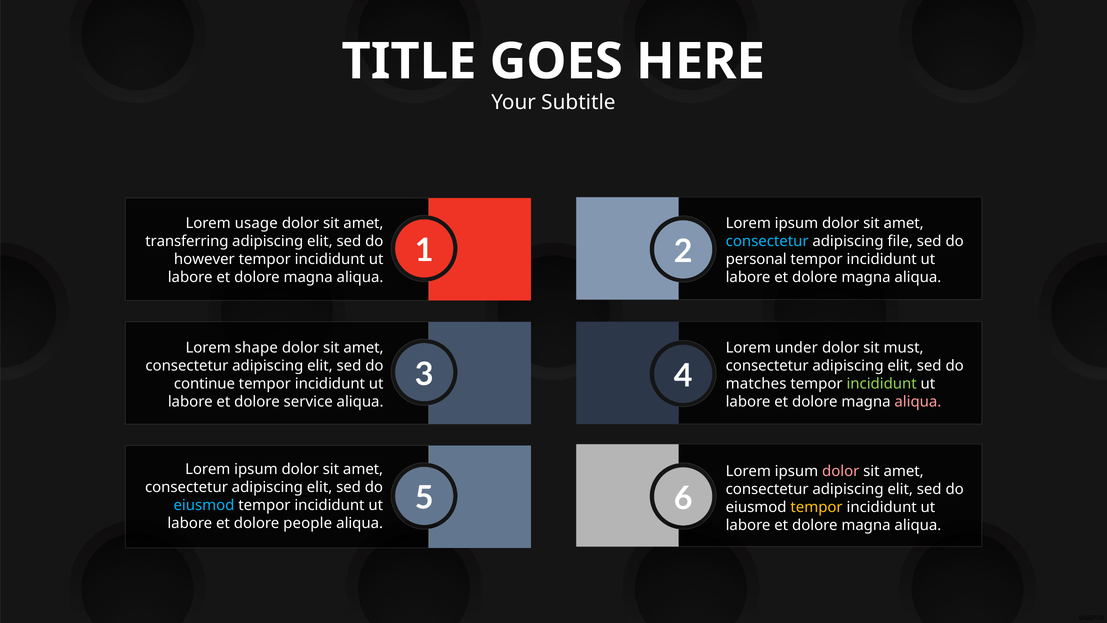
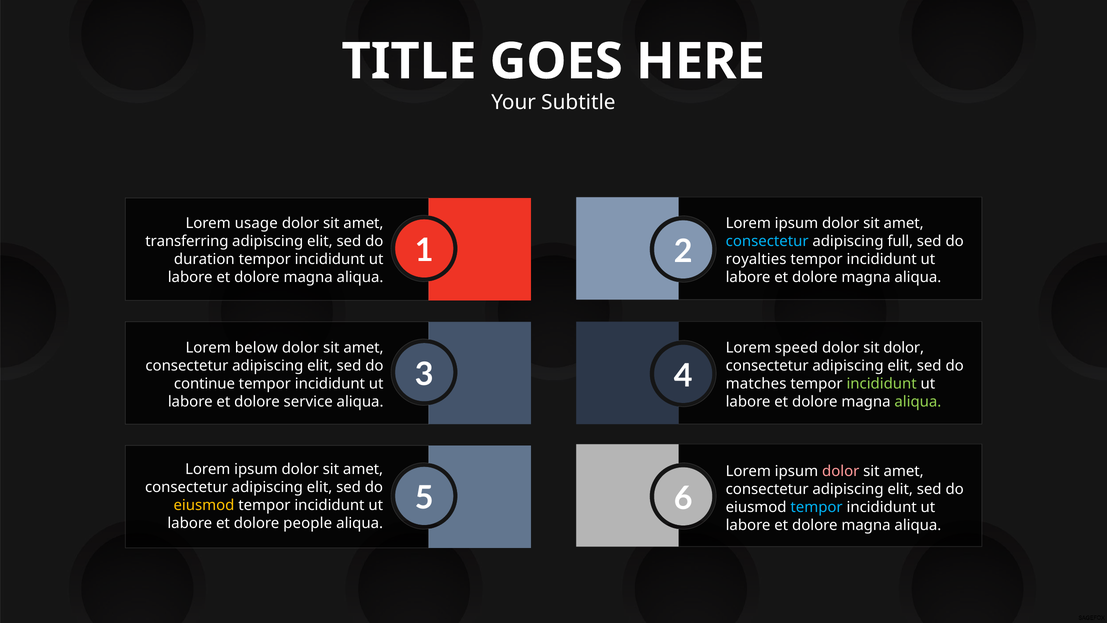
file: file -> full (900, 241)
however: however -> duration (204, 259)
personal: personal -> royalties (756, 259)
shape: shape -> below (256, 347)
under: under -> speed (796, 347)
sit must: must -> dolor (904, 347)
aliqua colour: pink -> light green (918, 401)
eiusmod colour: light blue -> yellow (204, 505)
tempor colour: yellow -> light blue (817, 507)
